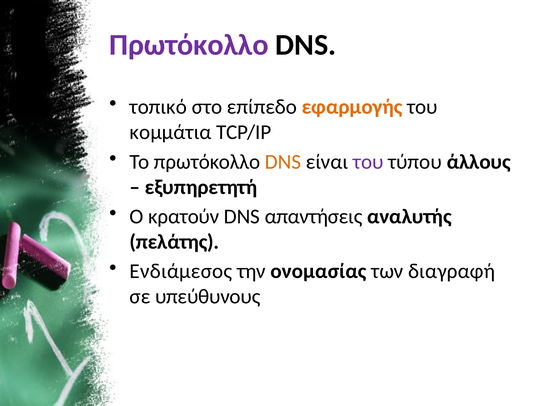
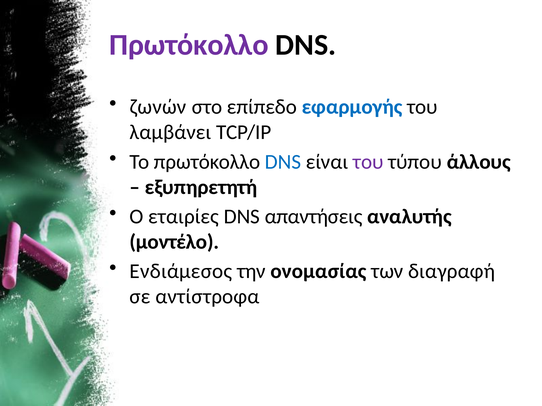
τοπικό: τοπικό -> ζωνών (158, 107)
εφαρμογής colour: orange -> blue (352, 107)
κομμάτια: κομμάτια -> λαμβάνει (171, 132)
DNS colour: orange -> blue (283, 162)
κρατούν: κρατούν -> εταιρίες (184, 217)
πελάτης: πελάτης -> μοντέλο (174, 242)
υπεύθυνους: υπεύθυνους -> αντίστροφα (207, 297)
